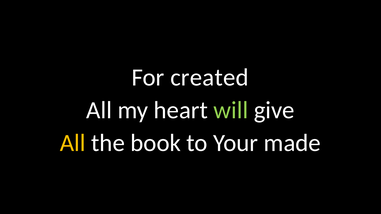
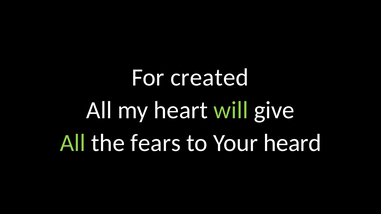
All colour: yellow -> light green (73, 143)
book: book -> fears (156, 143)
made: made -> heard (292, 143)
